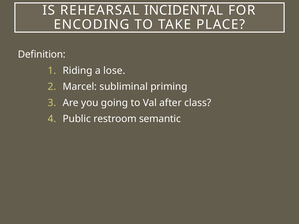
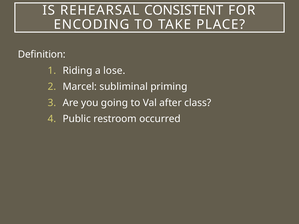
INCIDENTAL: INCIDENTAL -> CONSISTENT (184, 10)
semantic: semantic -> occurred (160, 119)
